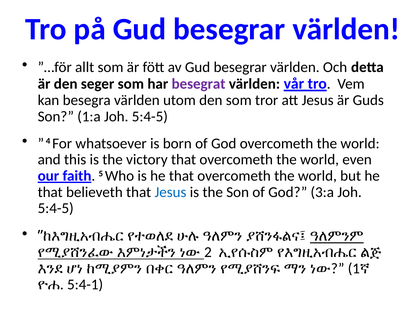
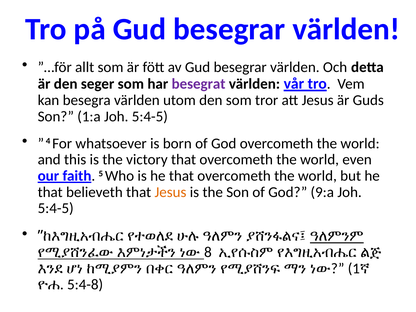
Jesus colour: blue -> orange (170, 192)
3:a: 3:a -> 9:a (322, 192)
2: 2 -> 8 (208, 252)
5:4-1: 5:4-1 -> 5:4-8 (85, 285)
